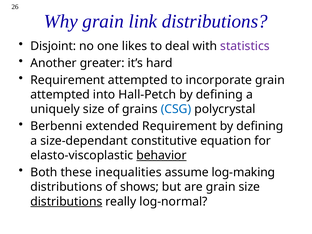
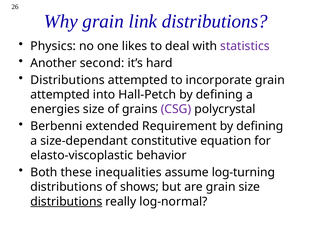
Disjoint: Disjoint -> Physics (53, 46)
greater: greater -> second (102, 63)
Requirement: Requirement -> Distributions (68, 80)
uniquely: uniquely -> energies (55, 109)
CSG colour: blue -> purple (176, 109)
behavior underline: present -> none (161, 155)
log-making: log-making -> log-turning (243, 172)
